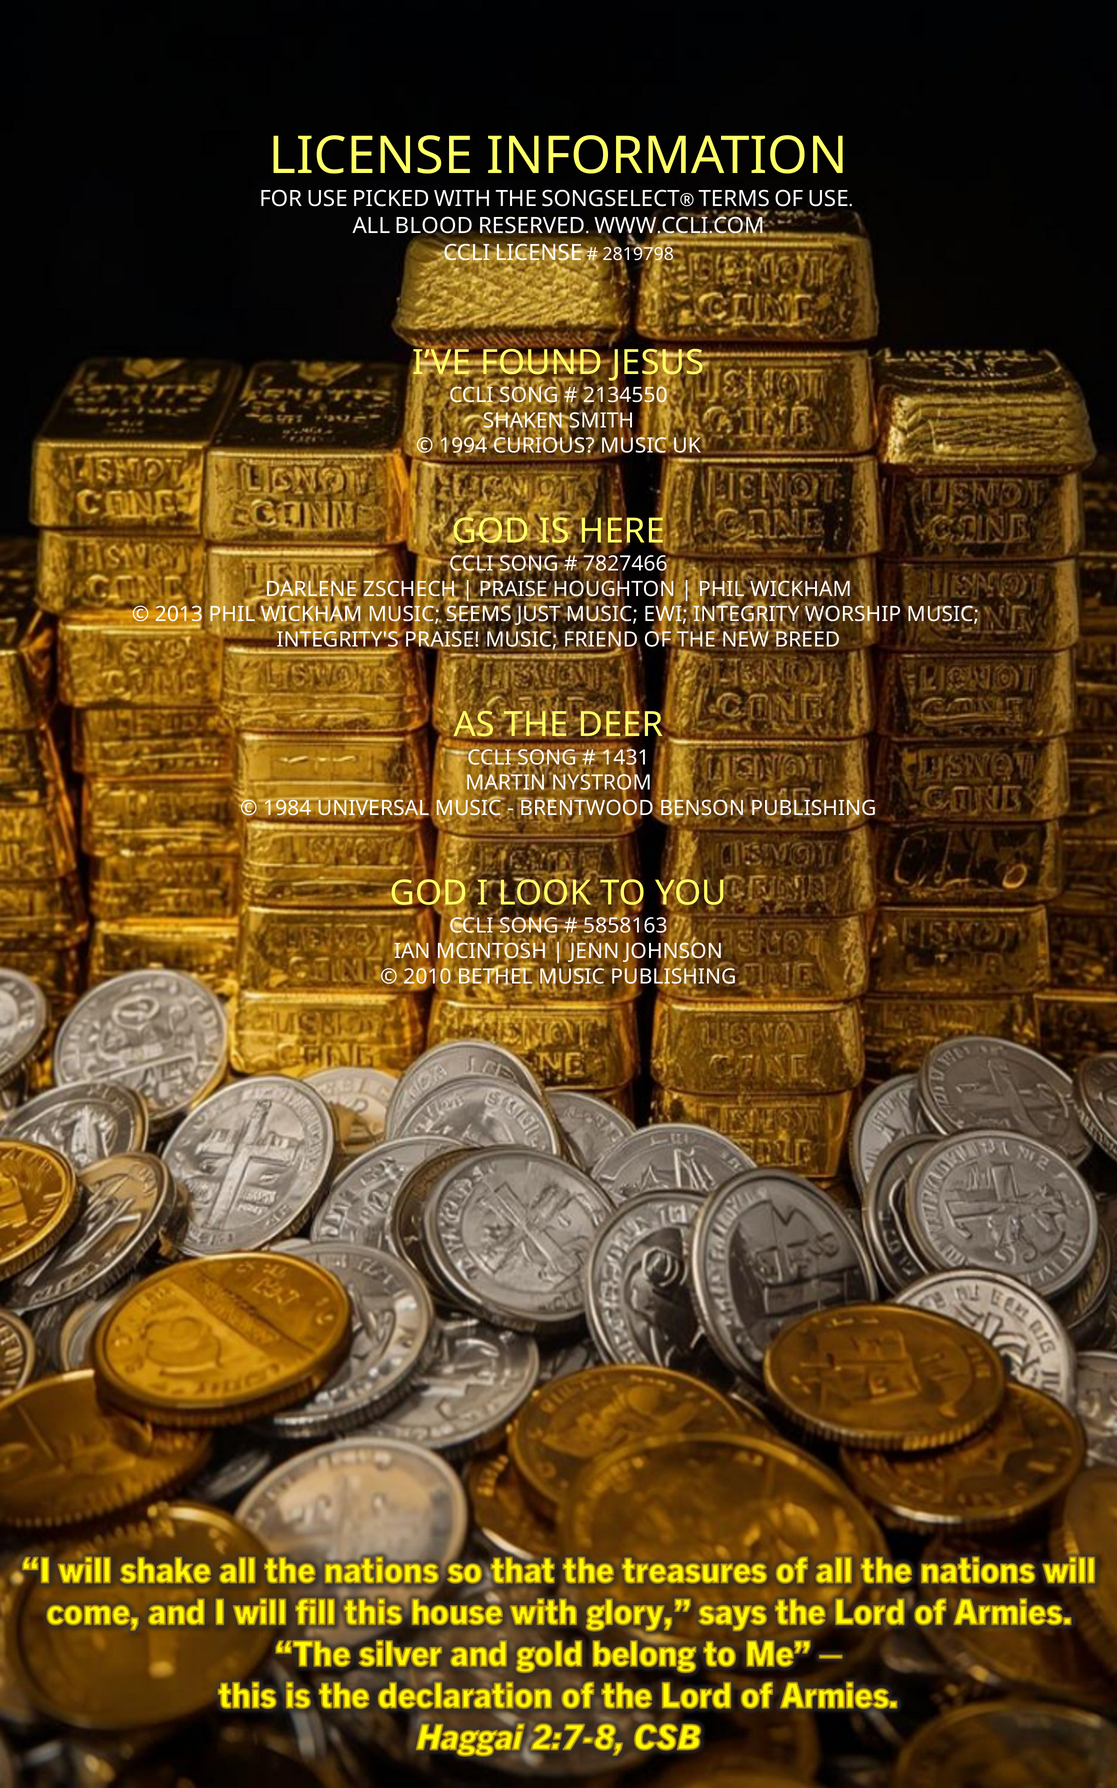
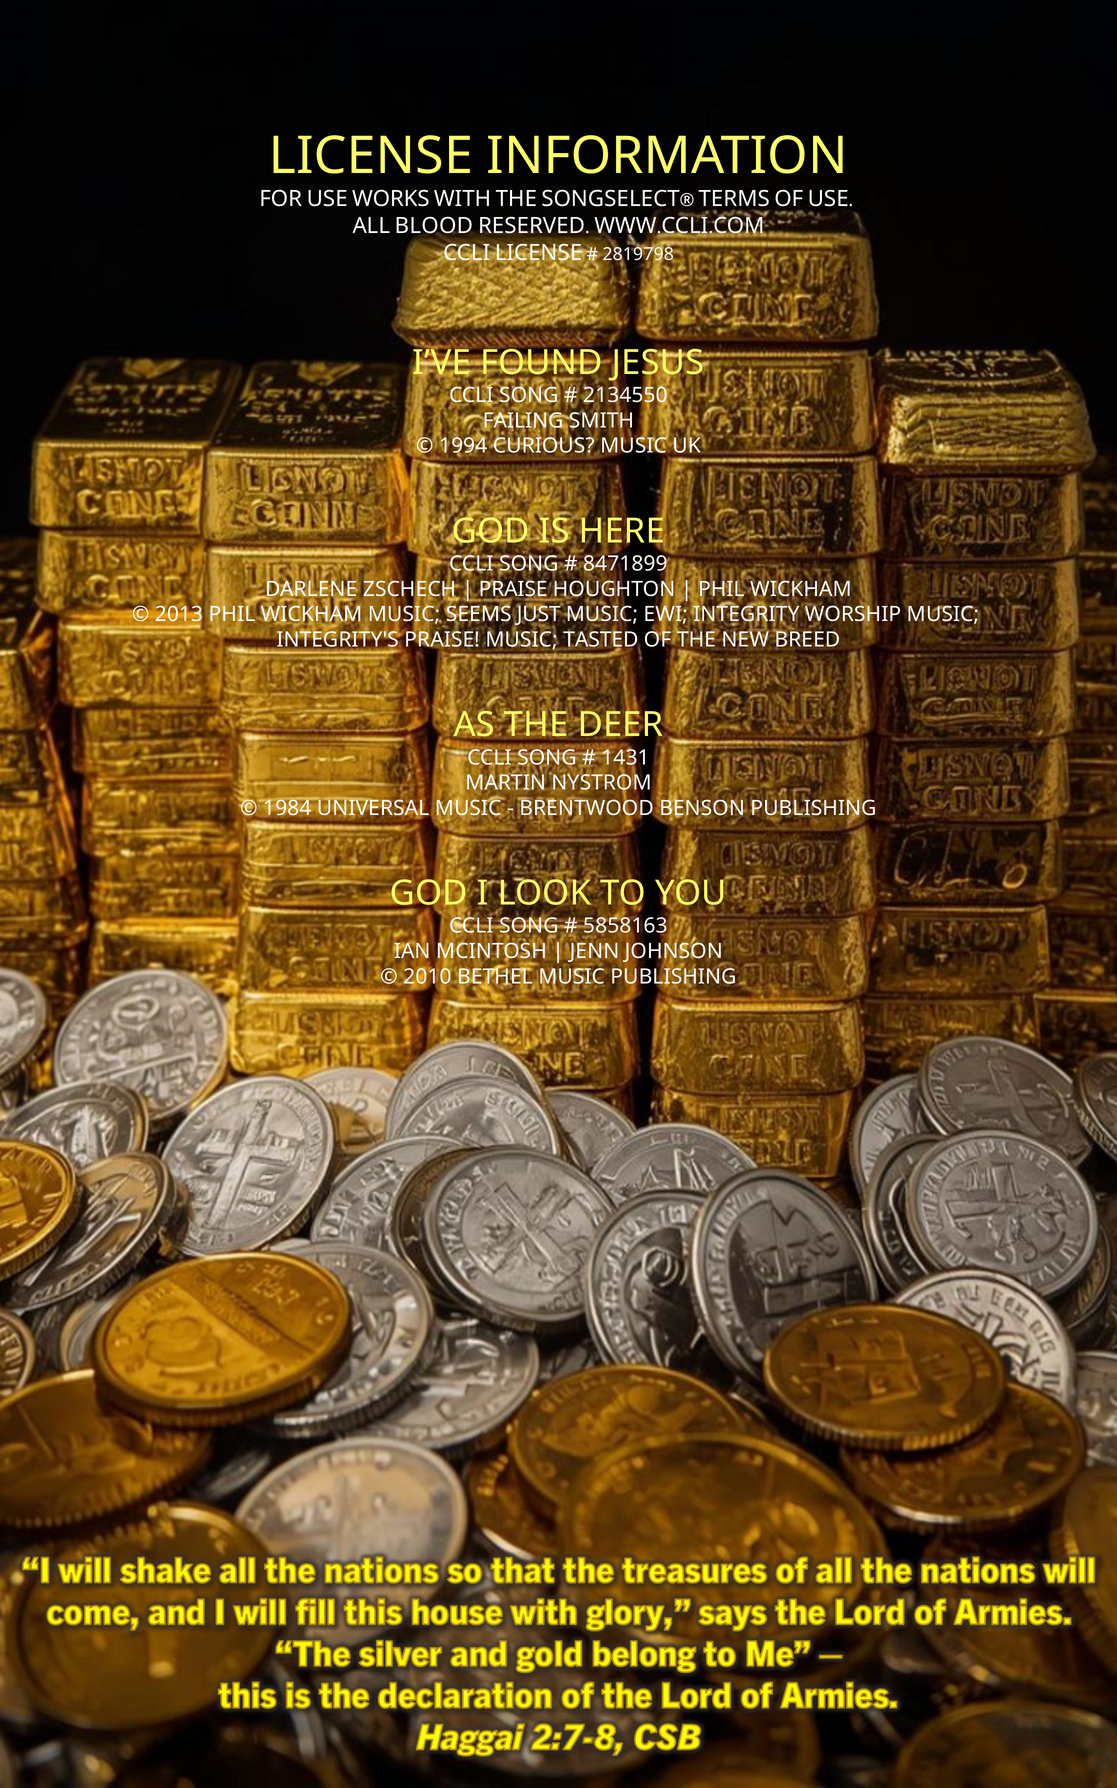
PICKED: PICKED -> WORKS (391, 199)
SHAKEN: SHAKEN -> FAILING (523, 420)
7827466: 7827466 -> 8471899 (625, 564)
FRIEND: FRIEND -> TASTED (601, 640)
